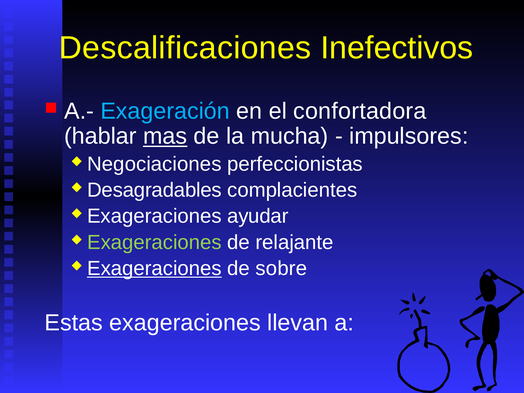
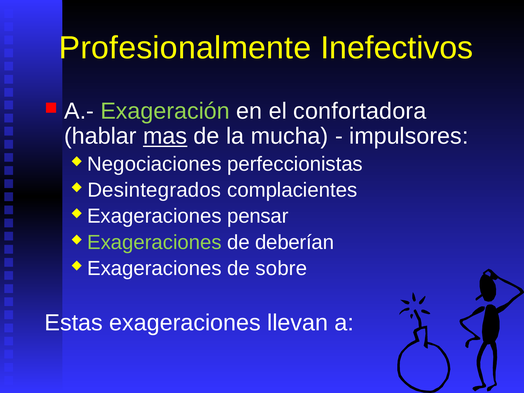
Descalificaciones: Descalificaciones -> Profesionalmente (185, 48)
Exageración colour: light blue -> light green (165, 111)
Desagradables: Desagradables -> Desintegrados (154, 190)
ayudar: ayudar -> pensar (258, 216)
relajante: relajante -> deberían (295, 242)
Exageraciones underline: present -> none (154, 268)
